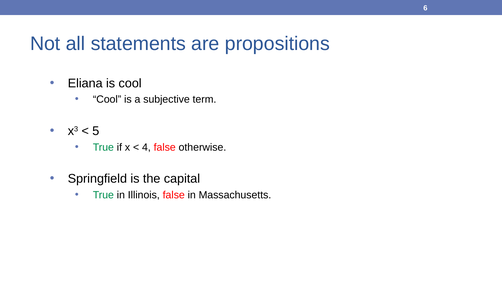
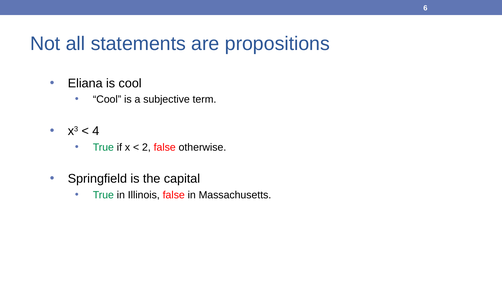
5: 5 -> 4 (96, 131)
4: 4 -> 2 (146, 147)
